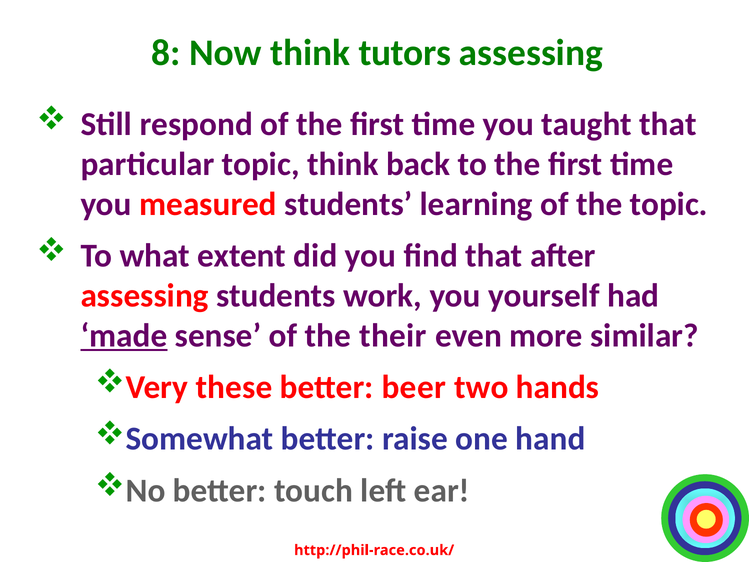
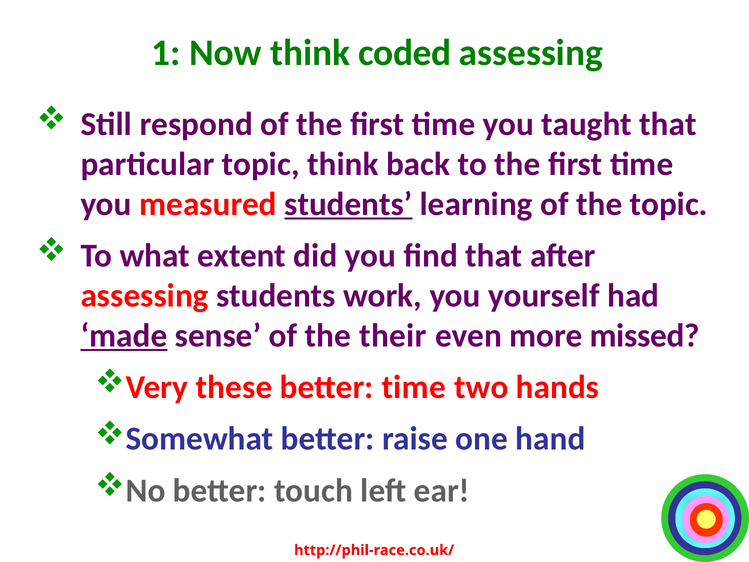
8: 8 -> 1 (166, 53)
tutors: tutors -> coded (405, 53)
students underline: none -> present (348, 204)
similar: similar -> missed (645, 336)
better beer: beer -> time (414, 387)
